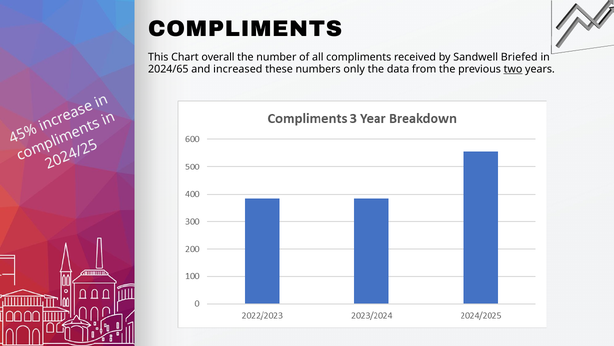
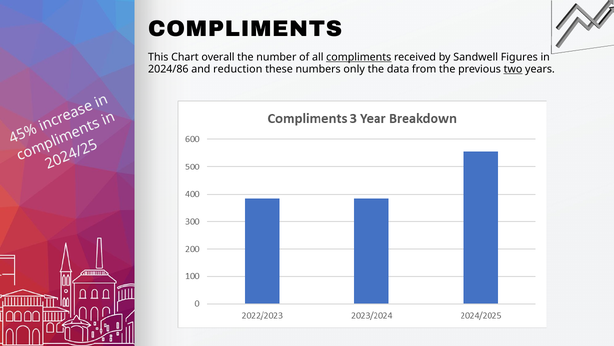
compliments underline: none -> present (359, 57)
Briefed: Briefed -> Figures (519, 57)
2024/65: 2024/65 -> 2024/86 (168, 69)
increased: increased -> reduction (238, 69)
